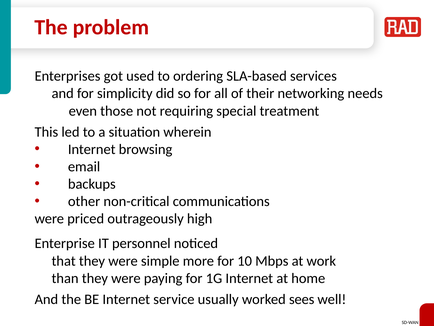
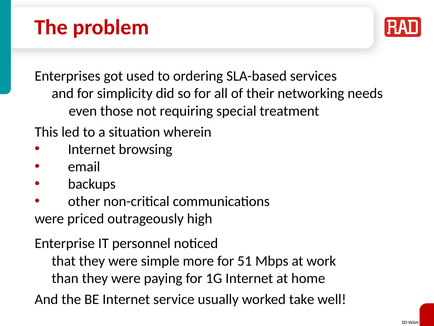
10: 10 -> 51 (245, 260)
sees: sees -> take (302, 299)
